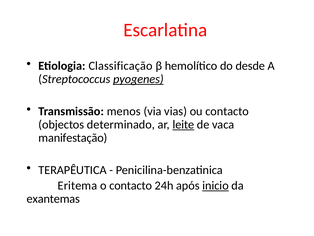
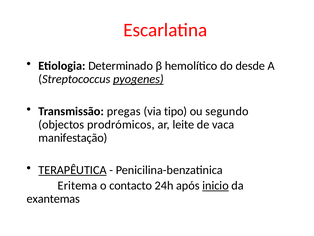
Classificação: Classificação -> Determinado (121, 66)
menos: menos -> pregas (124, 111)
vias: vias -> tipo (176, 111)
ou contacto: contacto -> segundo (227, 111)
determinado: determinado -> prodrómicos (121, 124)
leite underline: present -> none (183, 124)
TERAPÊUTICA underline: none -> present (72, 170)
